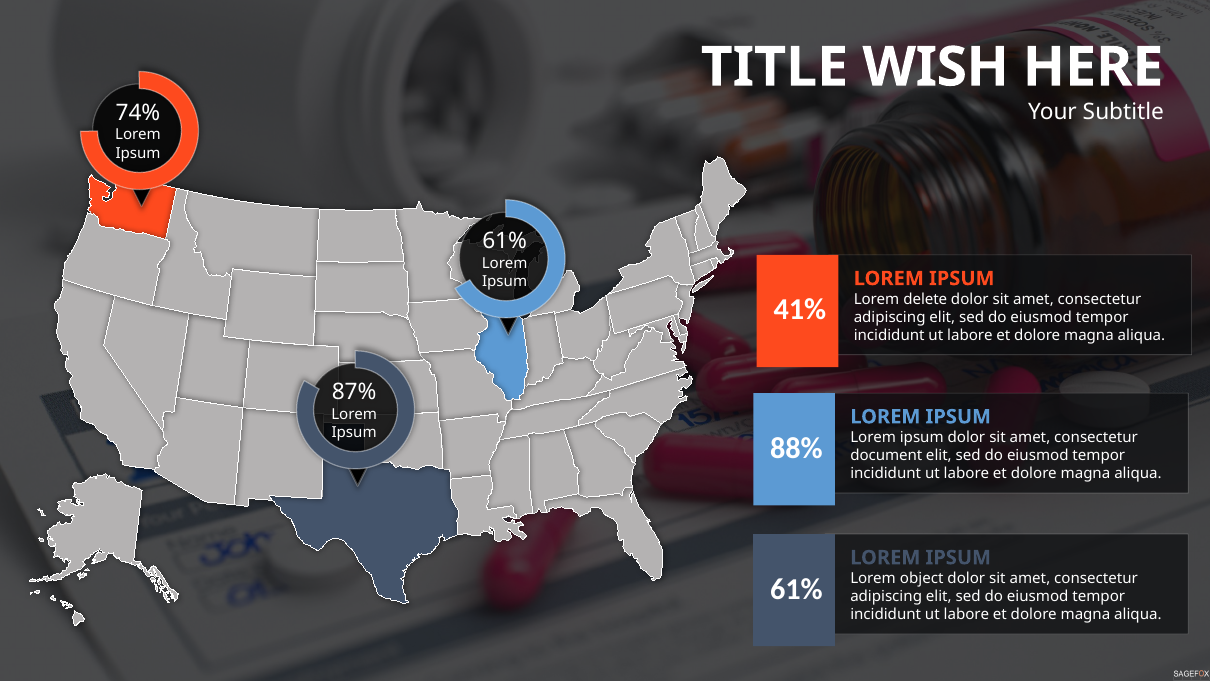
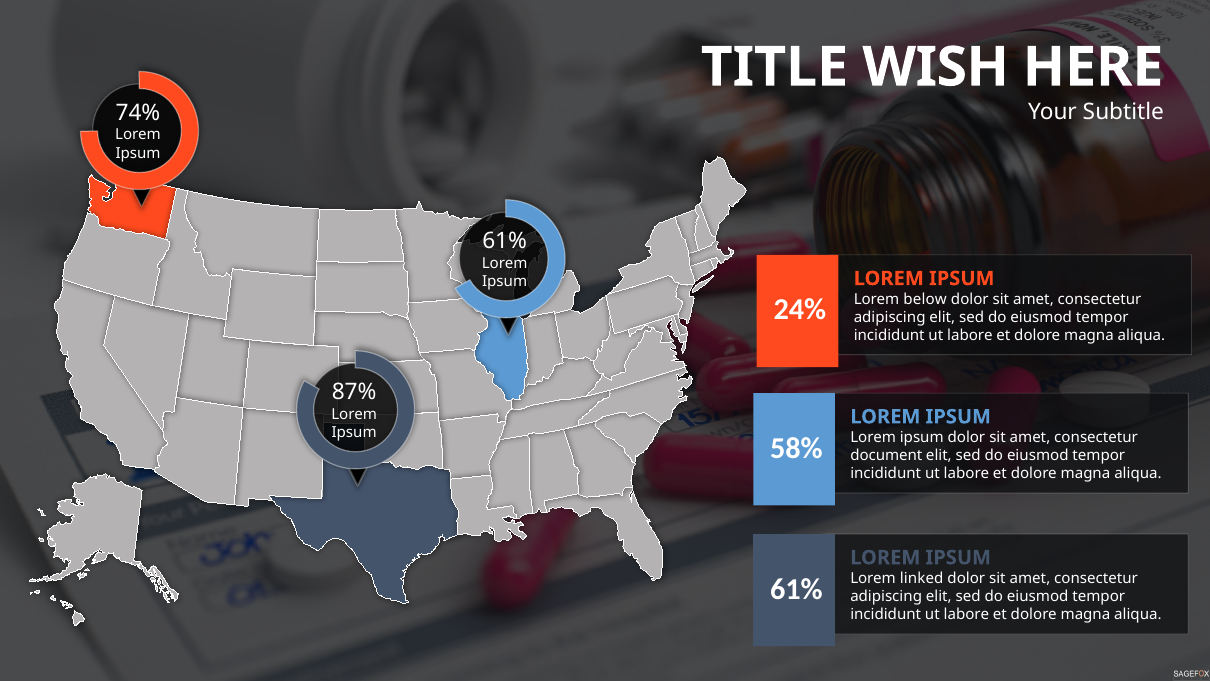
delete: delete -> below (925, 299)
41%: 41% -> 24% (800, 310)
88%: 88% -> 58% (796, 448)
object: object -> linked (922, 578)
